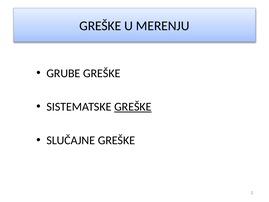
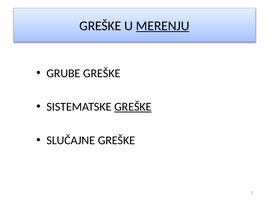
MERENJU underline: none -> present (163, 26)
